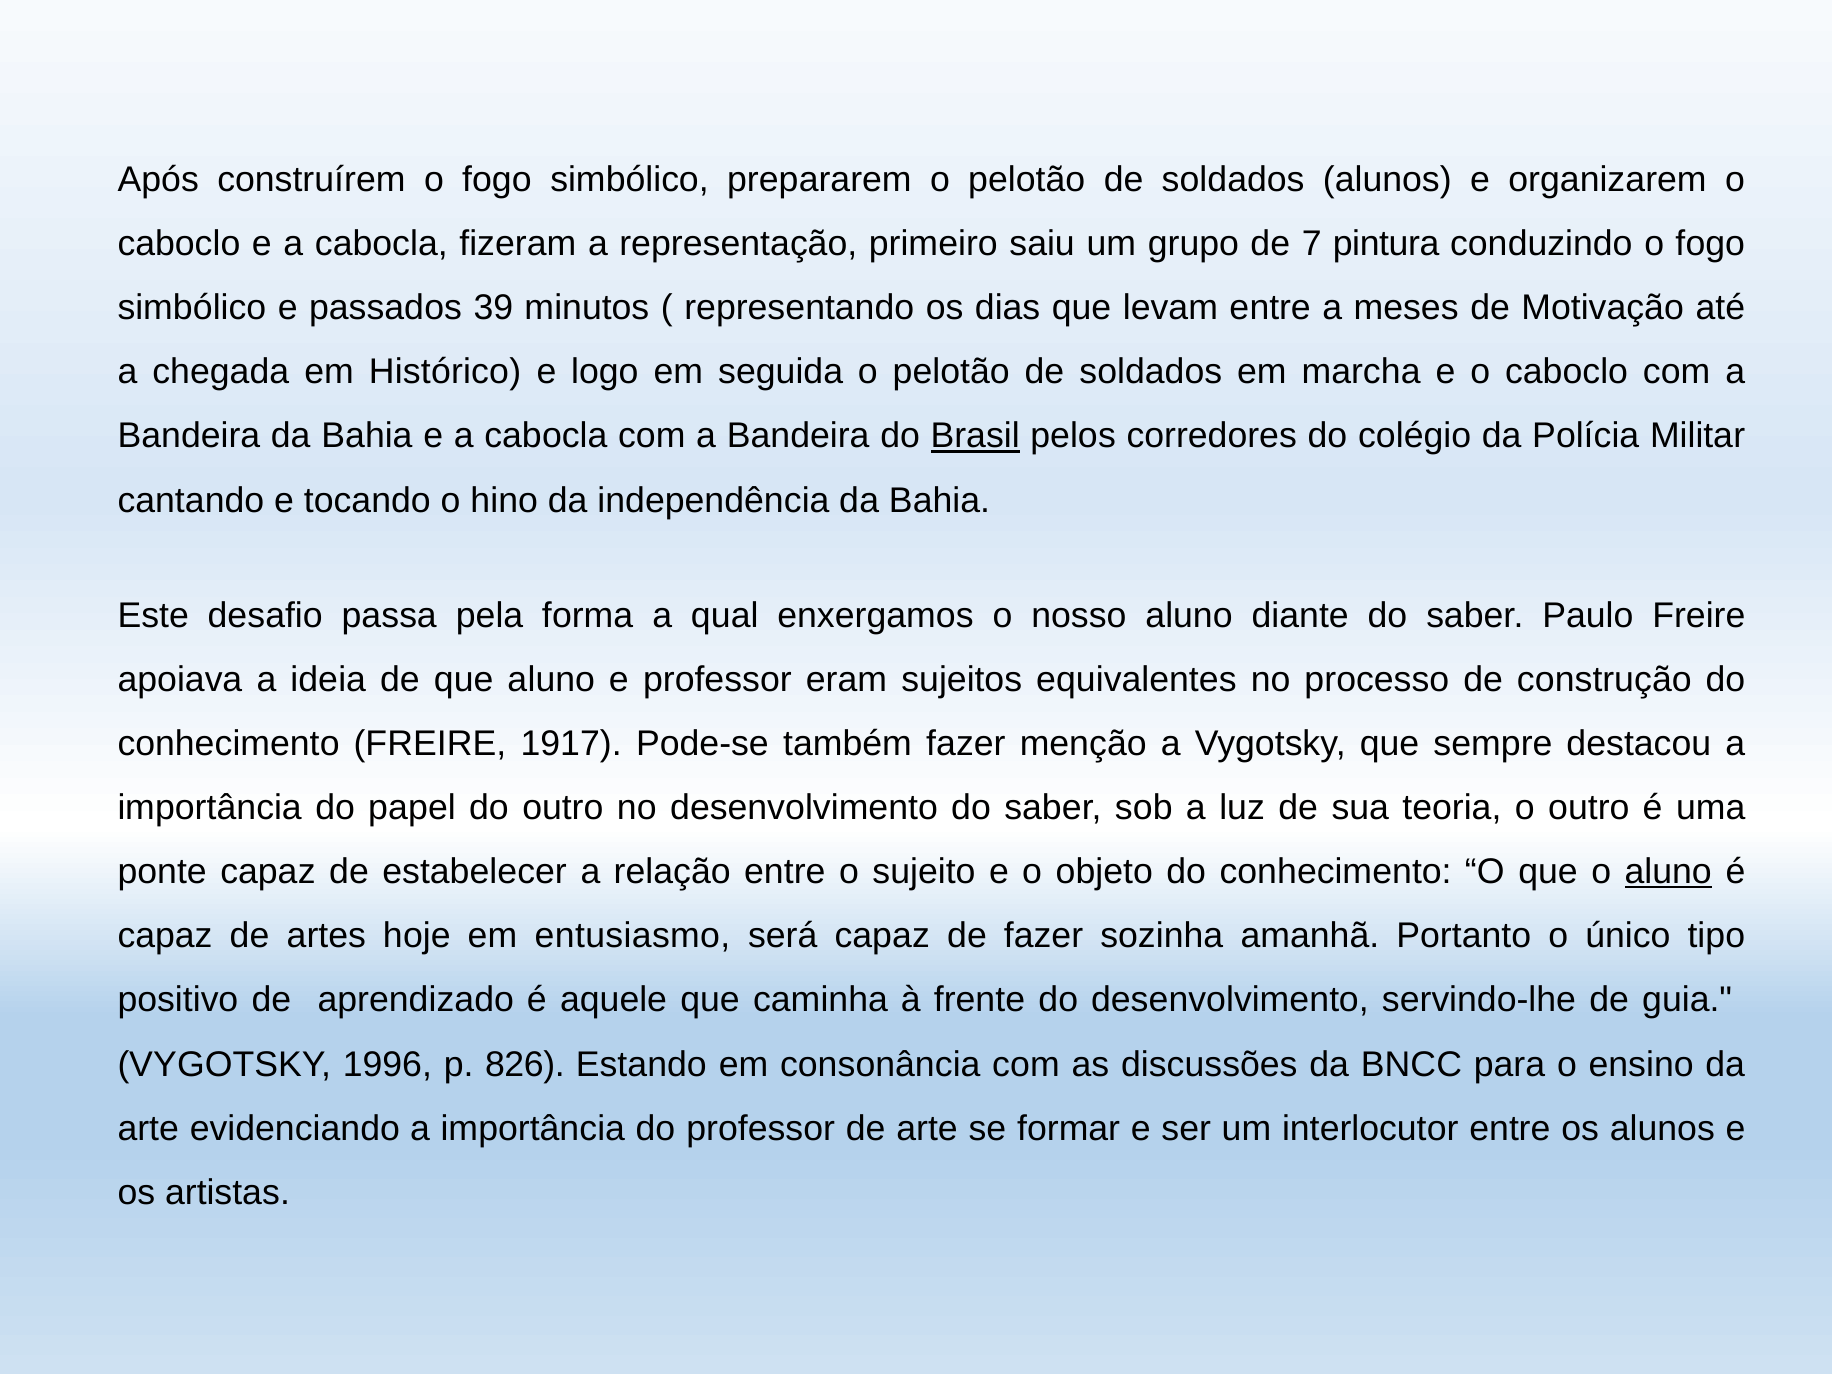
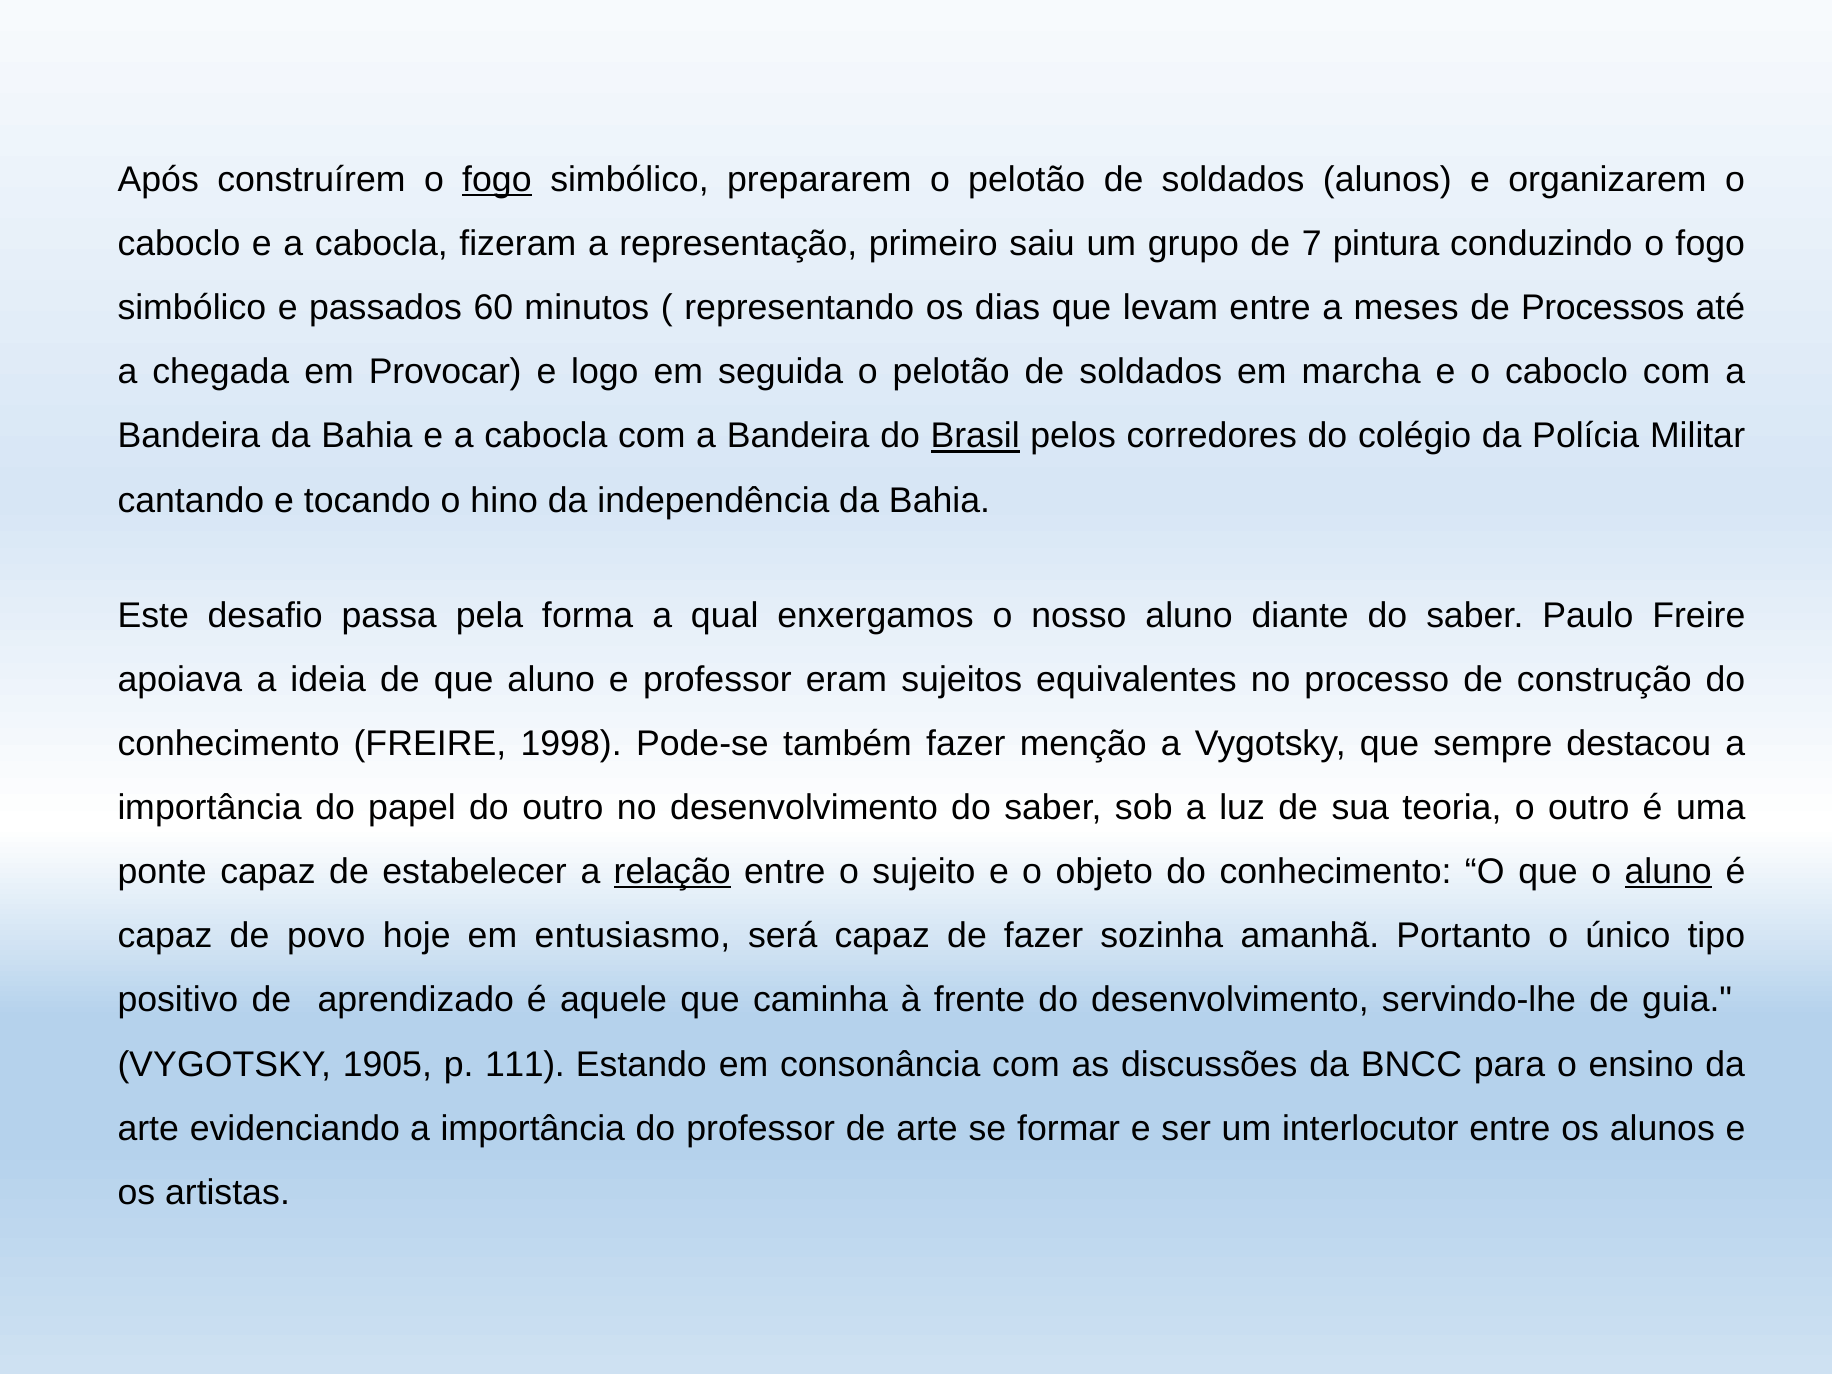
fogo underline: none -> present (497, 180)
39: 39 -> 60 (493, 308)
Motivação: Motivação -> Processos (1603, 308)
Histórico: Histórico -> Provocar (445, 372)
1917: 1917 -> 1998 (571, 744)
relação underline: none -> present (672, 872)
artes: artes -> povo (326, 936)
1996: 1996 -> 1905 (387, 1064)
826: 826 -> 111 (525, 1064)
